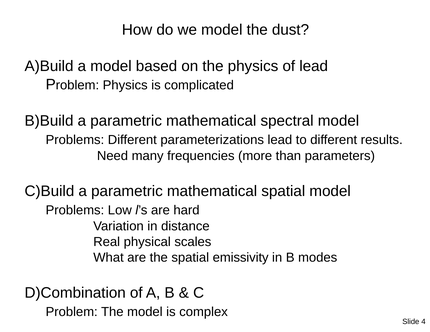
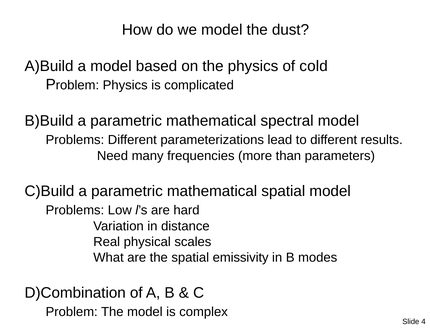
of lead: lead -> cold (314, 66)
